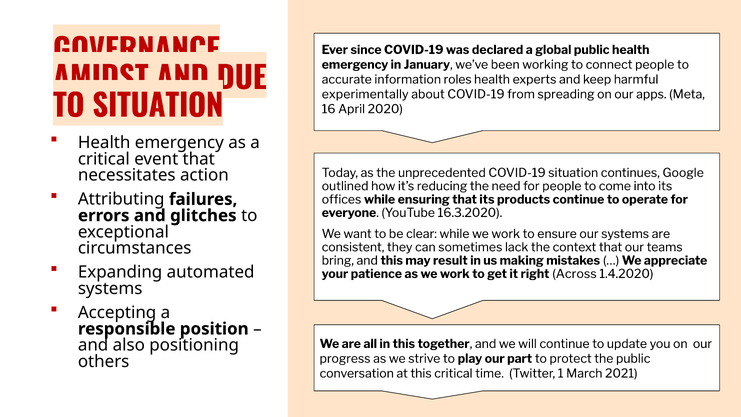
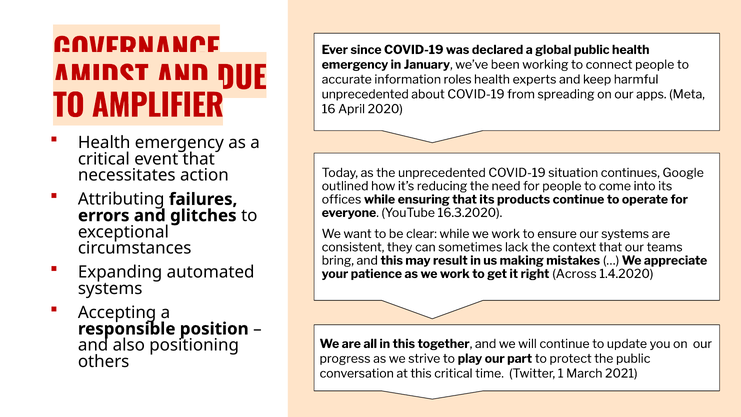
experimentally: experimentally -> unprecedented (365, 94)
TO SITUATION: SITUATION -> AMPLIFIER (158, 106)
